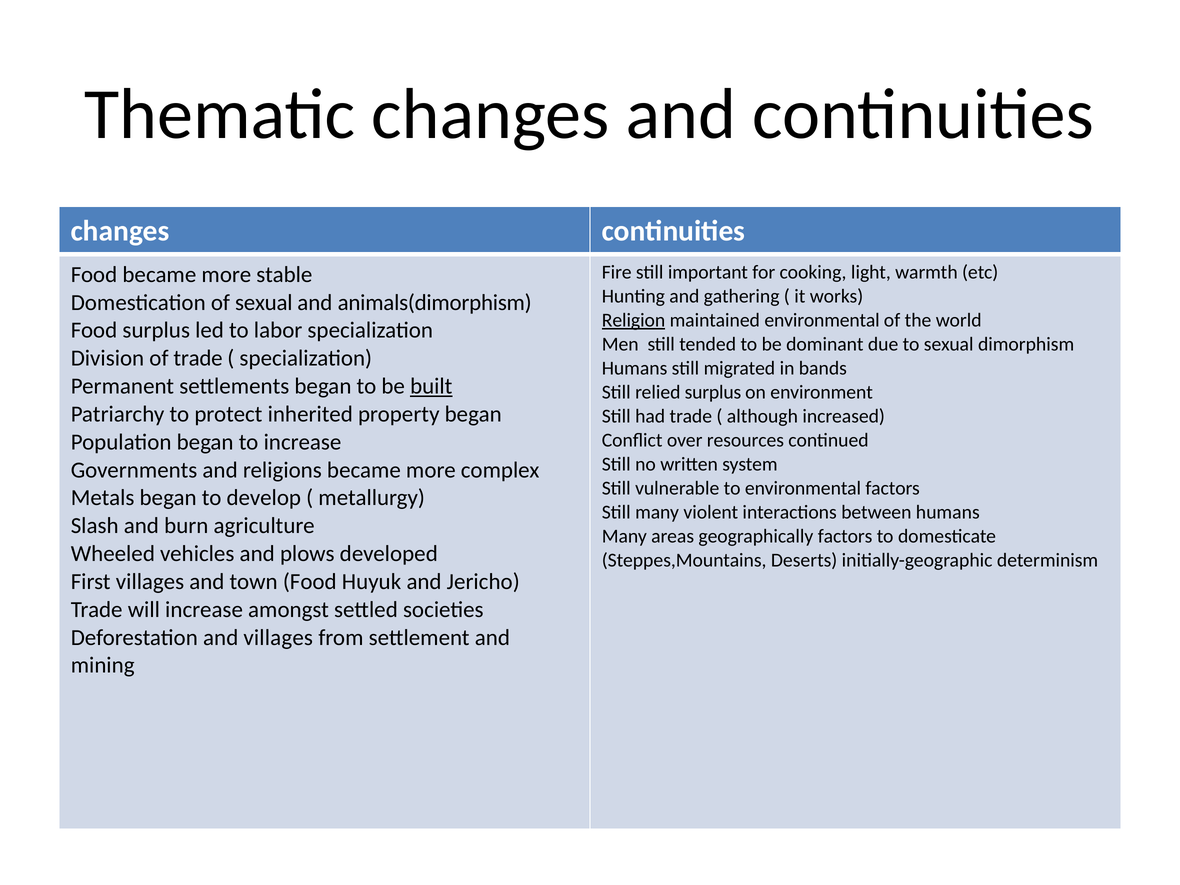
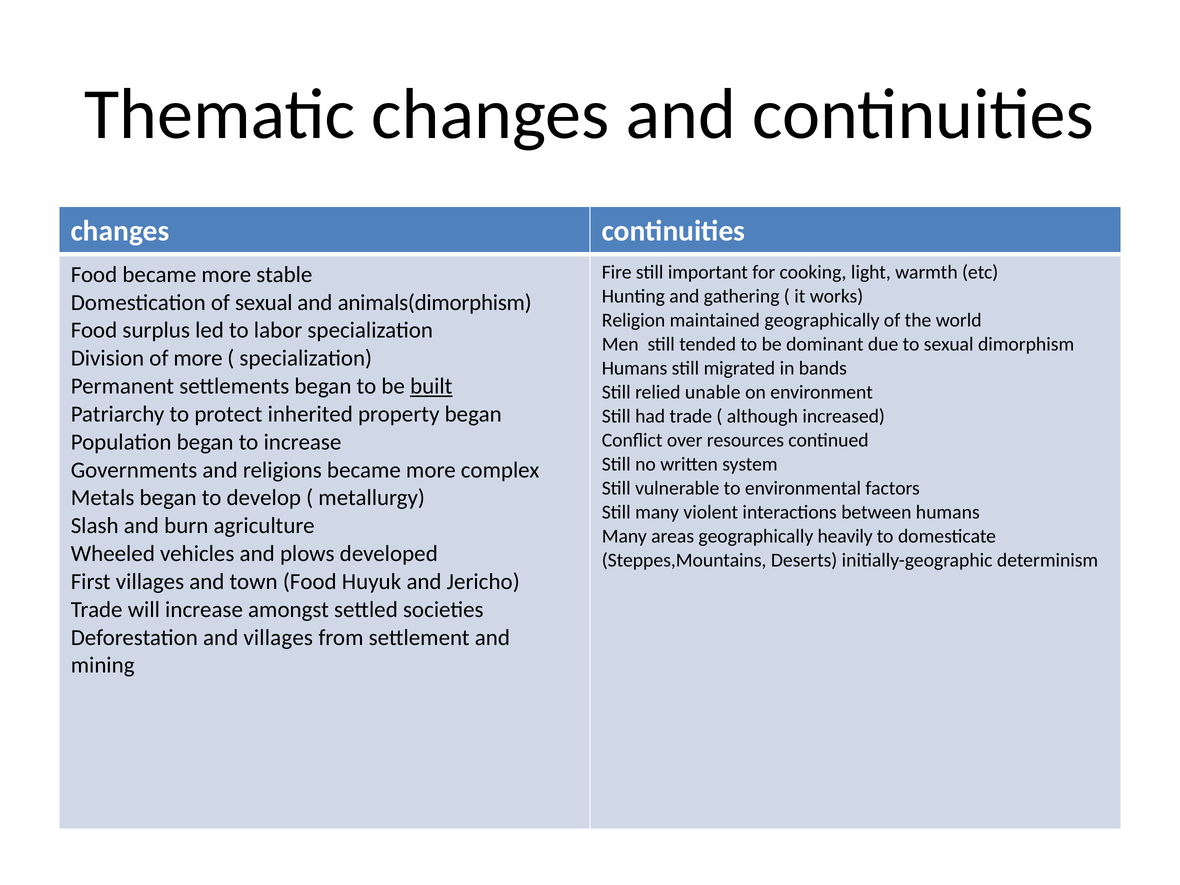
Religion underline: present -> none (633, 320)
maintained environmental: environmental -> geographically (822, 320)
of trade: trade -> more (198, 358)
relied surplus: surplus -> unable (713, 392)
geographically factors: factors -> heavily (845, 536)
